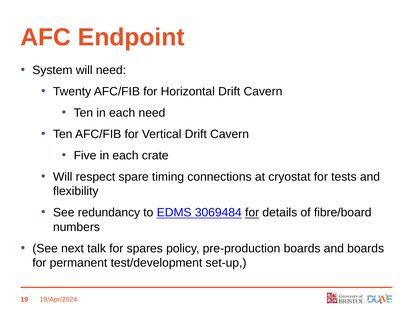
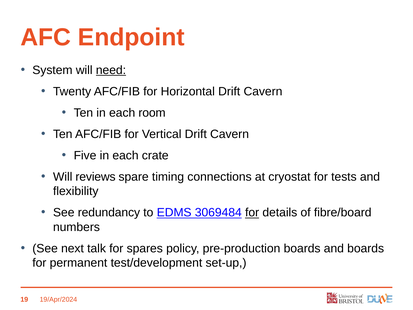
need underline: none -> present (111, 70)
each need: need -> room (152, 113)
respect: respect -> reviews (96, 177)
